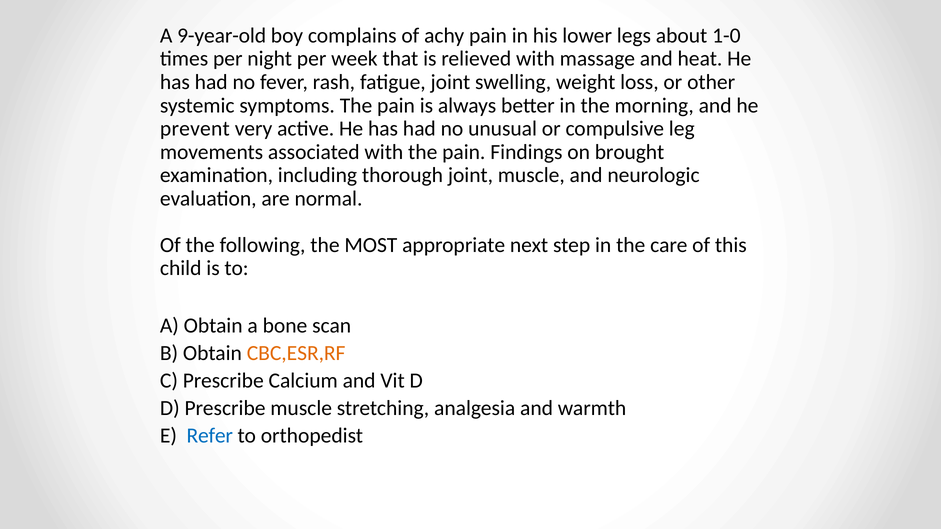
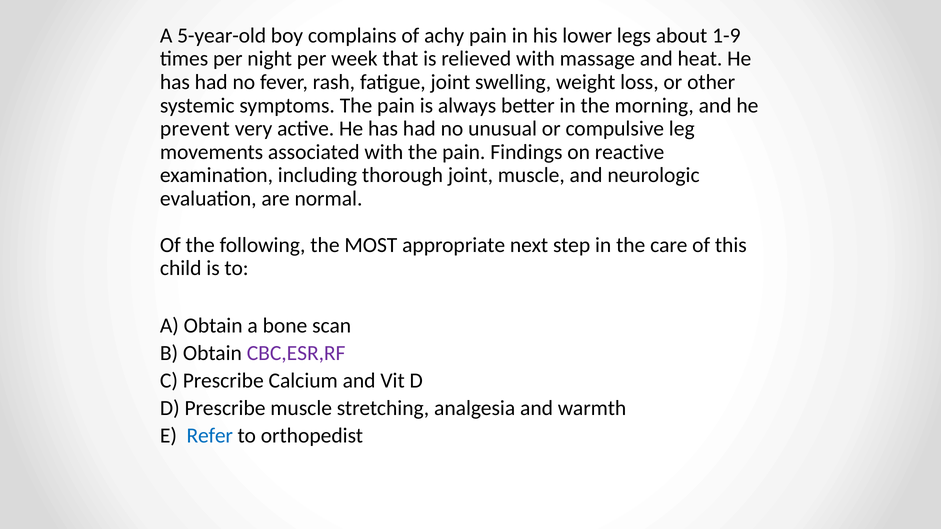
9-year-old: 9-year-old -> 5-year-old (222, 36)
1-0: 1-0 -> 1-9 (726, 36)
brought: brought -> reactive (630, 152)
CBC,ESR,RF colour: orange -> purple (296, 354)
